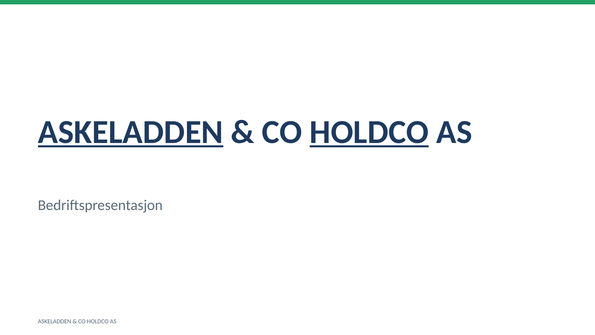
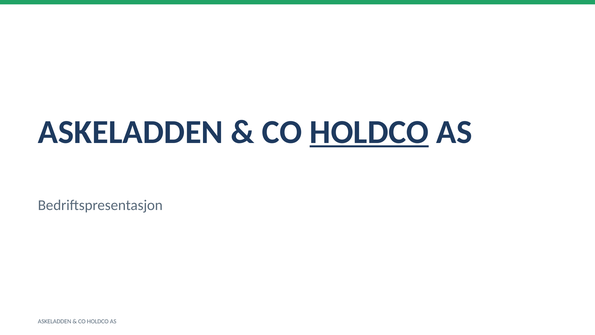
ASKELADDEN underline: present -> none (131, 132)
